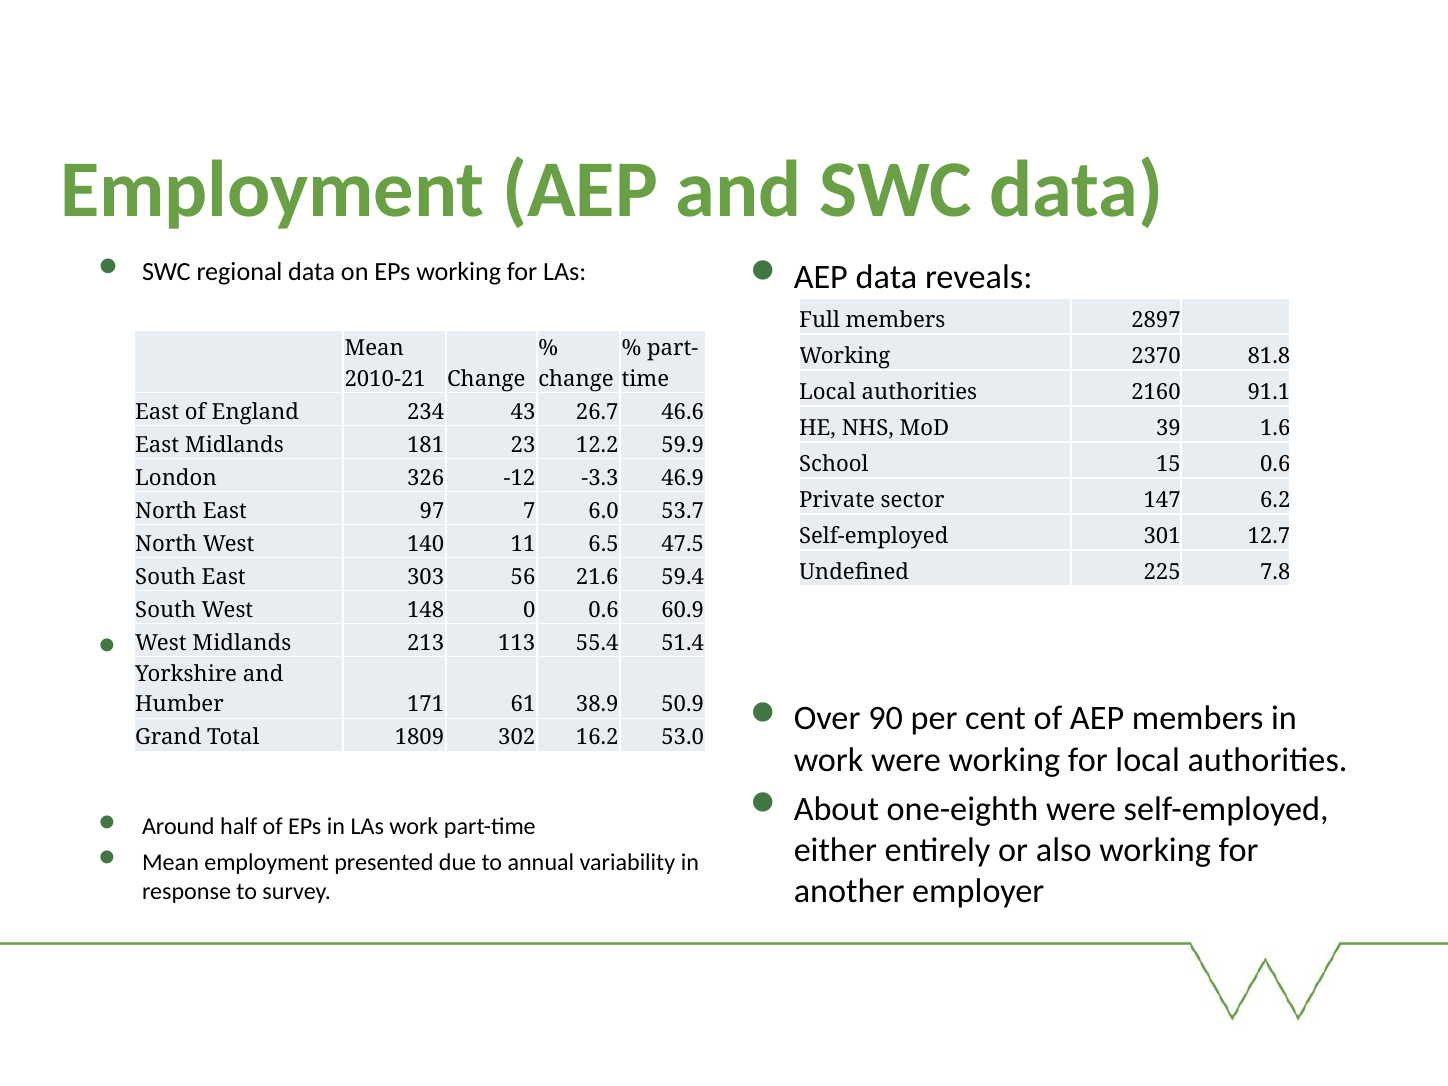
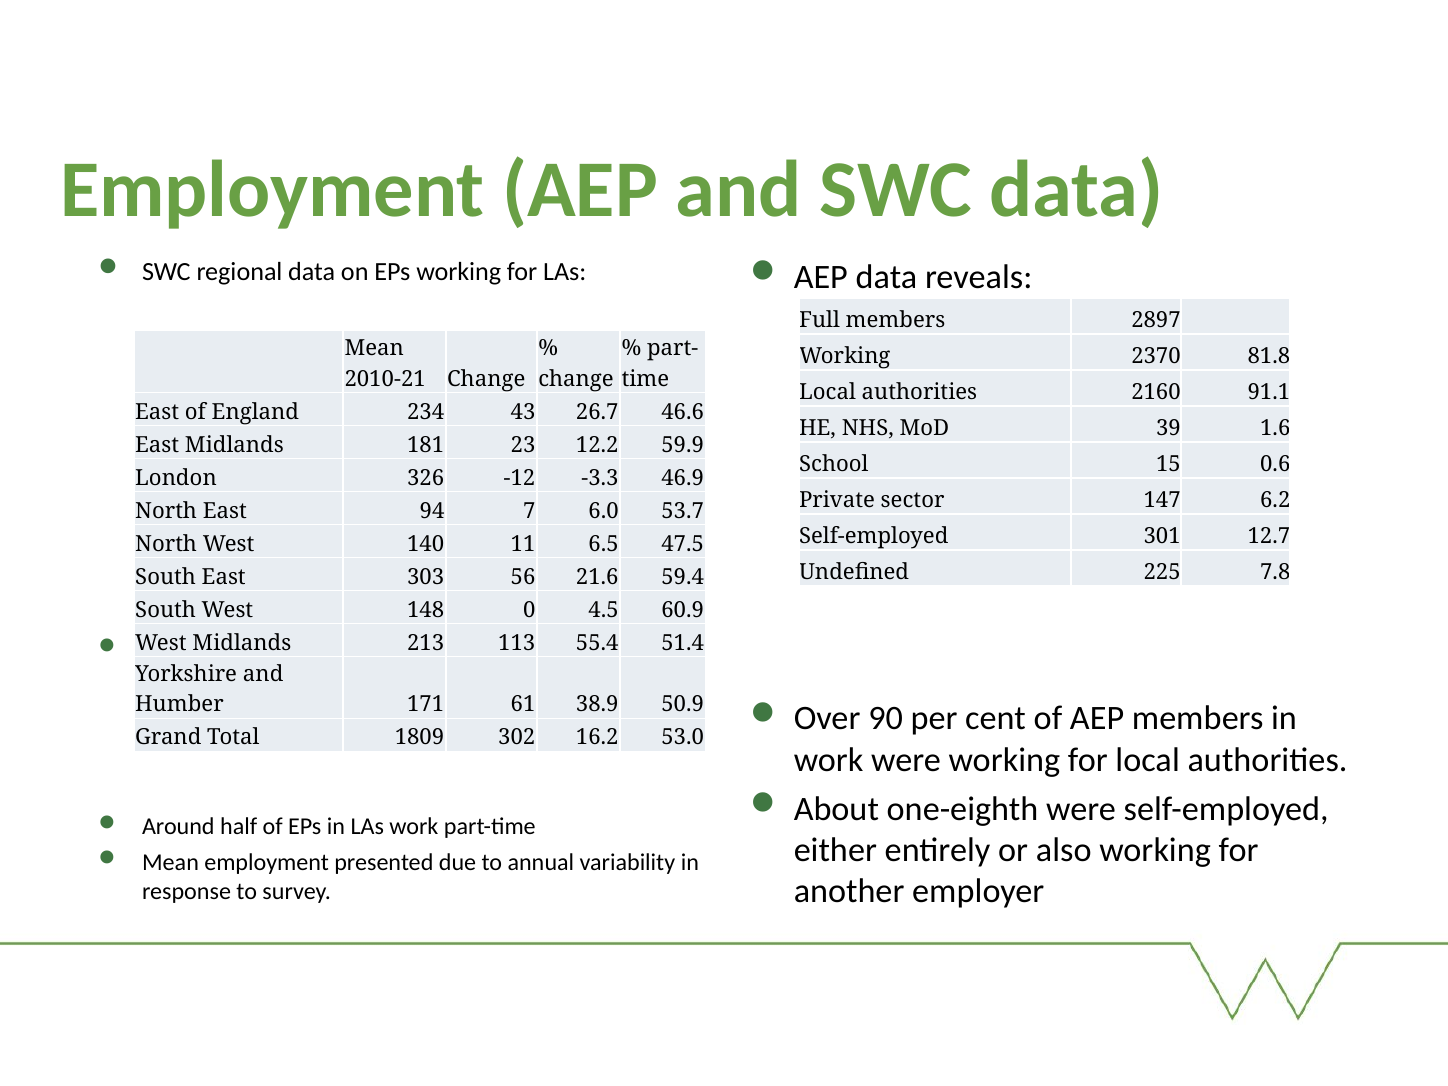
97: 97 -> 94 (432, 511)
0 0.6: 0.6 -> 4.5 (604, 610)
